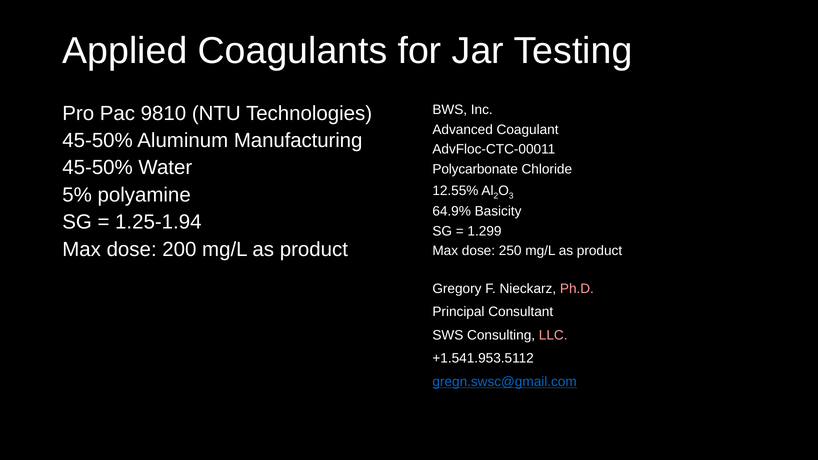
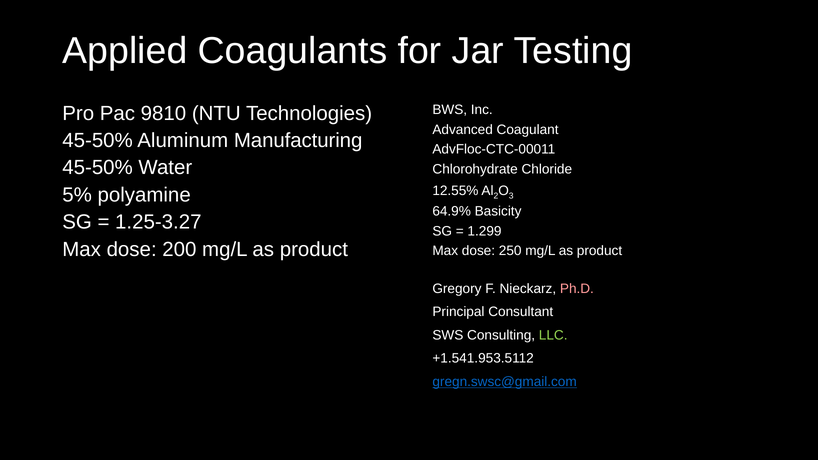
Polycarbonate: Polycarbonate -> Chlorohydrate (475, 169)
1.25-1.94: 1.25-1.94 -> 1.25-3.27 (158, 222)
LLC colour: pink -> light green (553, 335)
